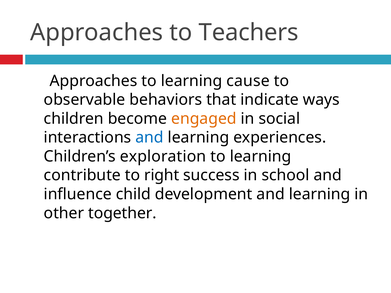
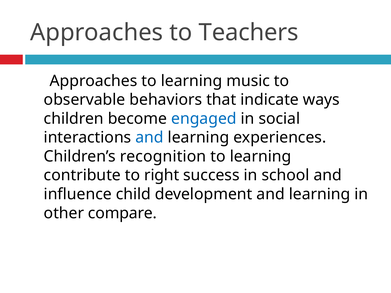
cause: cause -> music (248, 81)
engaged colour: orange -> blue (204, 119)
exploration: exploration -> recognition (163, 157)
together: together -> compare (122, 213)
